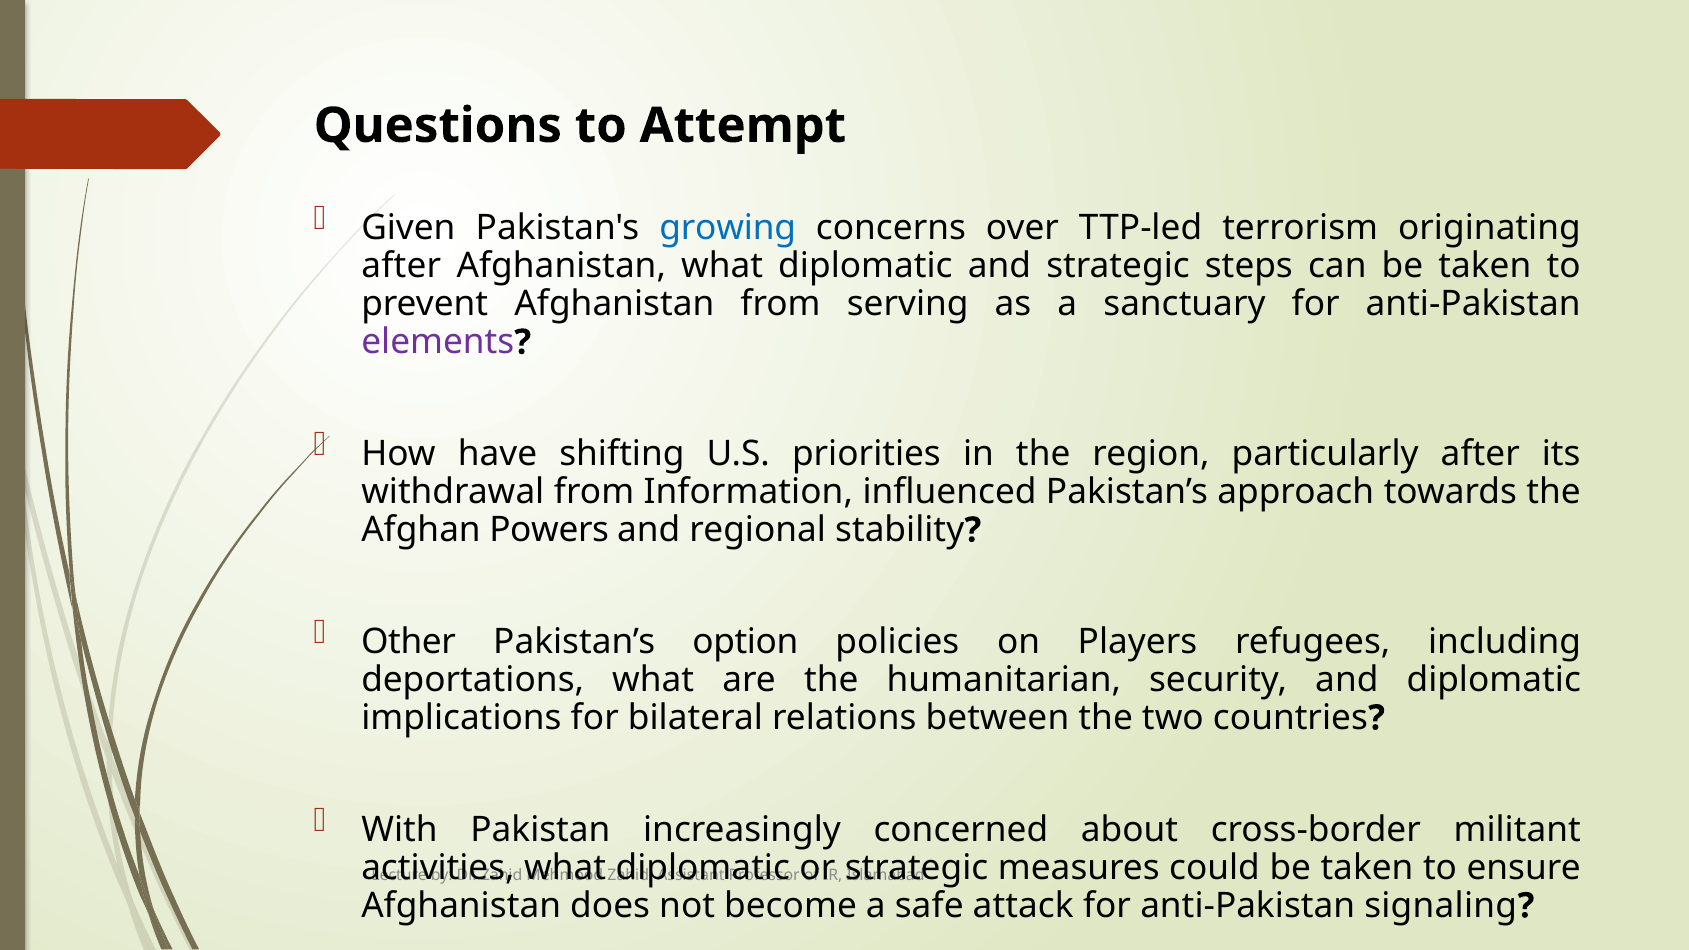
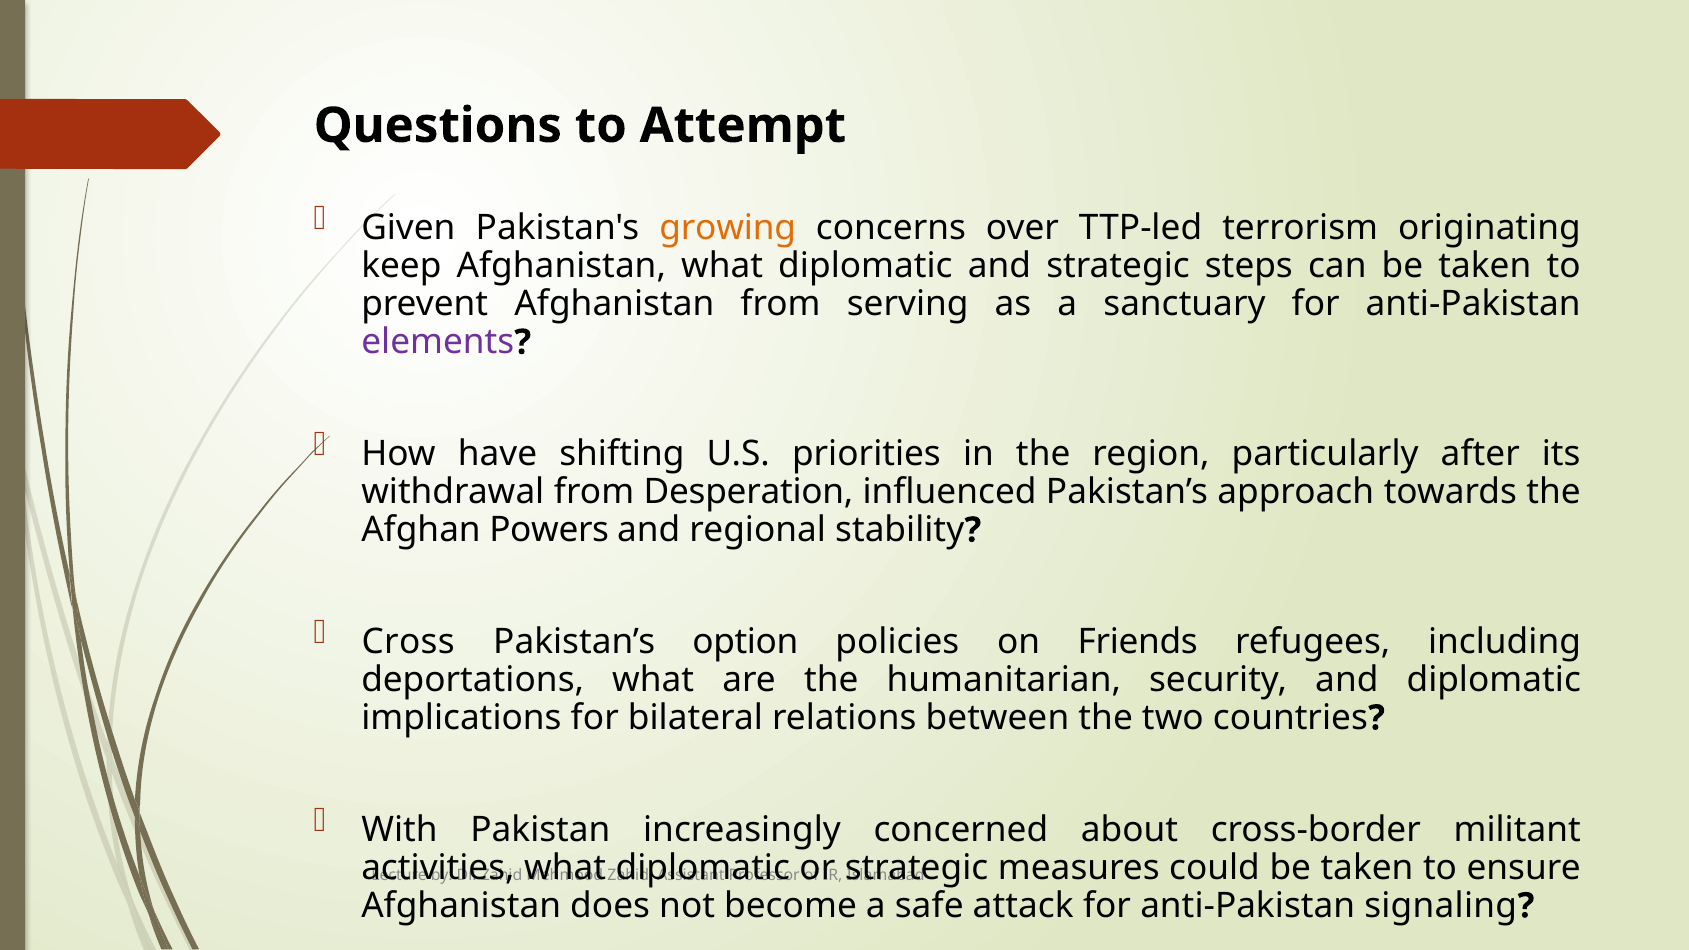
growing colour: blue -> orange (728, 228)
after: after -> keep (401, 266)
Information: Information -> Desperation (748, 492)
Other: Other -> Cross (408, 642)
Players: Players -> Friends (1138, 642)
